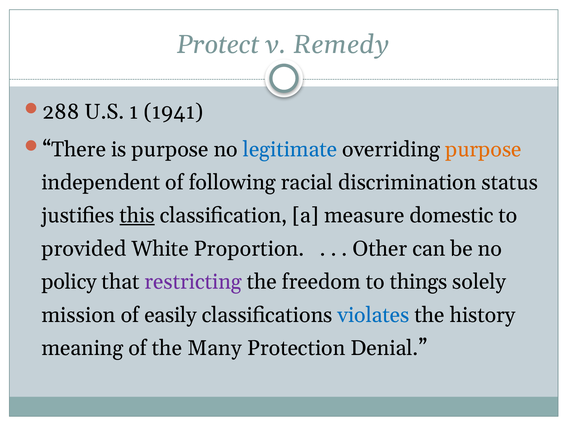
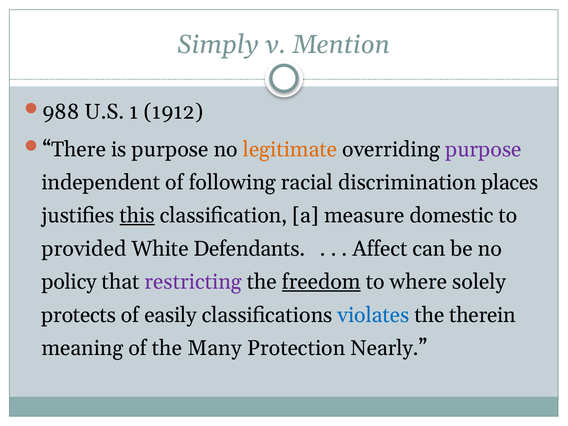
Protect: Protect -> Simply (218, 45)
Remedy: Remedy -> Mention (341, 45)
288: 288 -> 988 (61, 112)
1941: 1941 -> 1912 (173, 112)
legitimate colour: blue -> orange (290, 149)
purpose colour: orange -> purple (483, 149)
status: status -> places (510, 182)
Proportion: Proportion -> Defendants (249, 249)
Other: Other -> Affect (380, 249)
freedom underline: none -> present (321, 282)
things: things -> where (419, 282)
mission: mission -> protects (79, 315)
history: history -> therein (483, 315)
Denial: Denial -> Nearly (389, 348)
